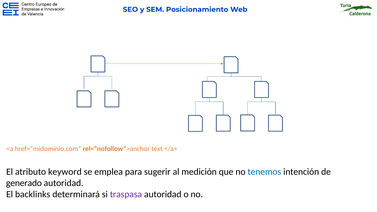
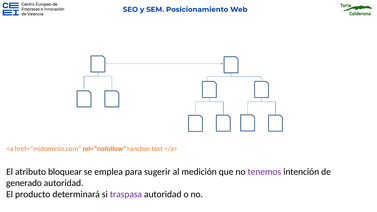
keyword: keyword -> bloquear (65, 172)
tenemos colour: blue -> purple (264, 172)
backlinks: backlinks -> producto (33, 194)
